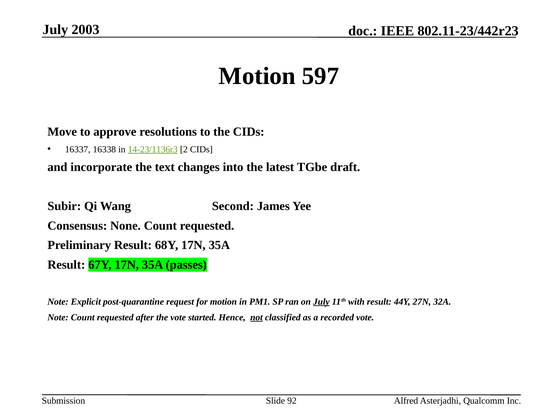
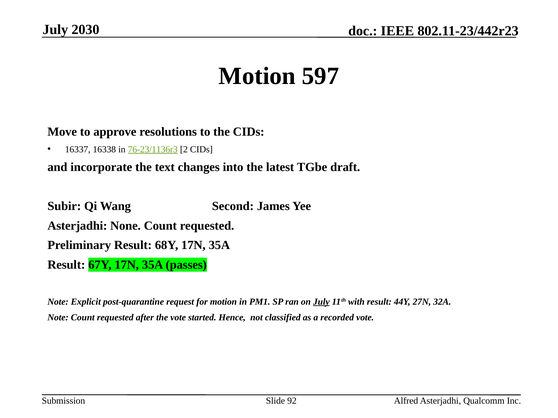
2003: 2003 -> 2030 (85, 30)
14-23/1136r3: 14-23/1136r3 -> 76-23/1136r3 (153, 149)
Consensus: Consensus -> Asterjadhi (77, 226)
not underline: present -> none (256, 318)
